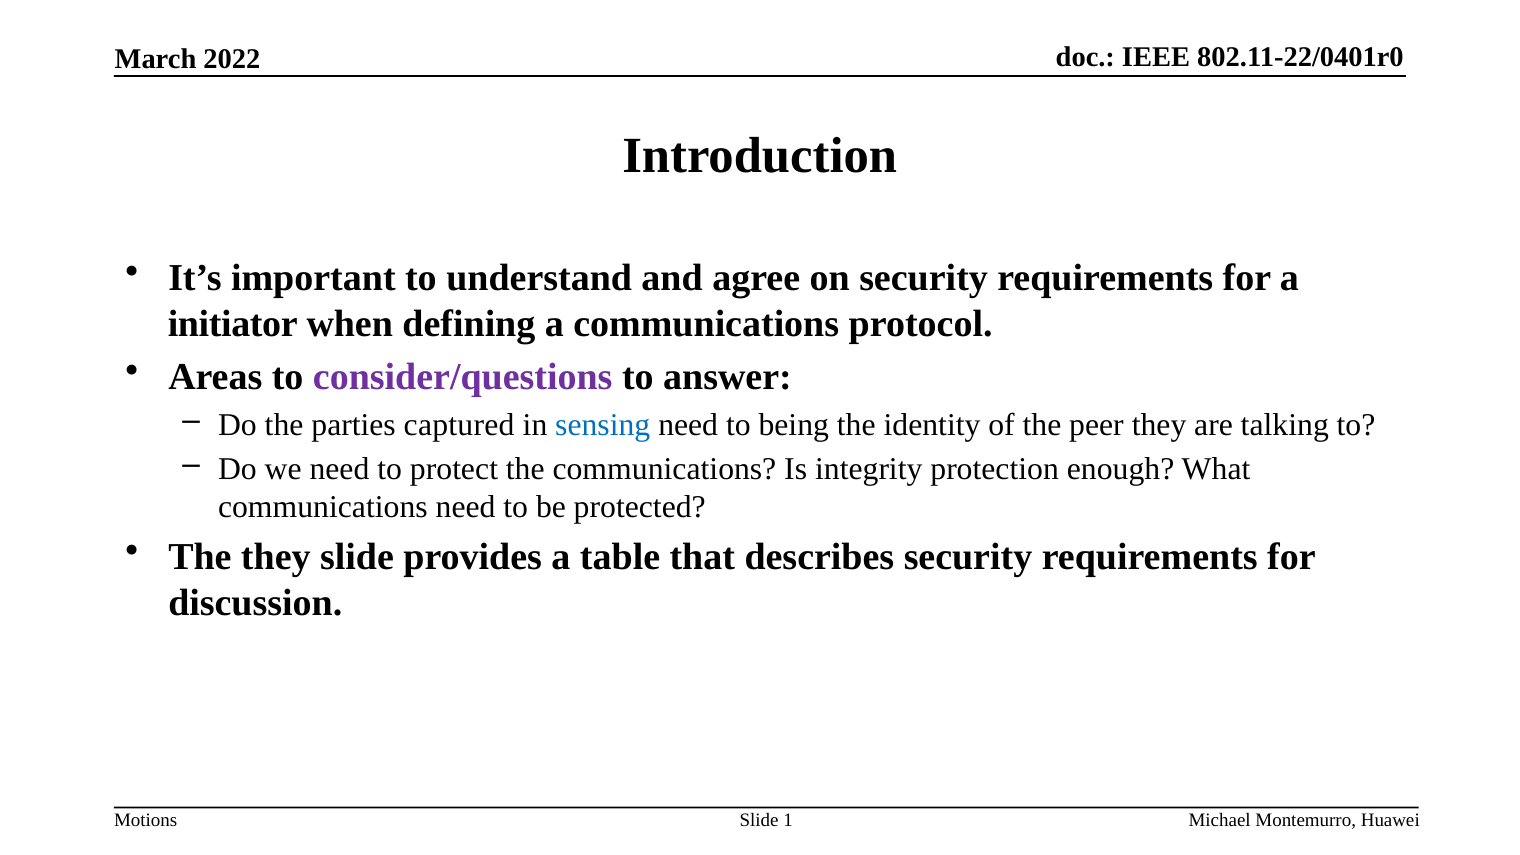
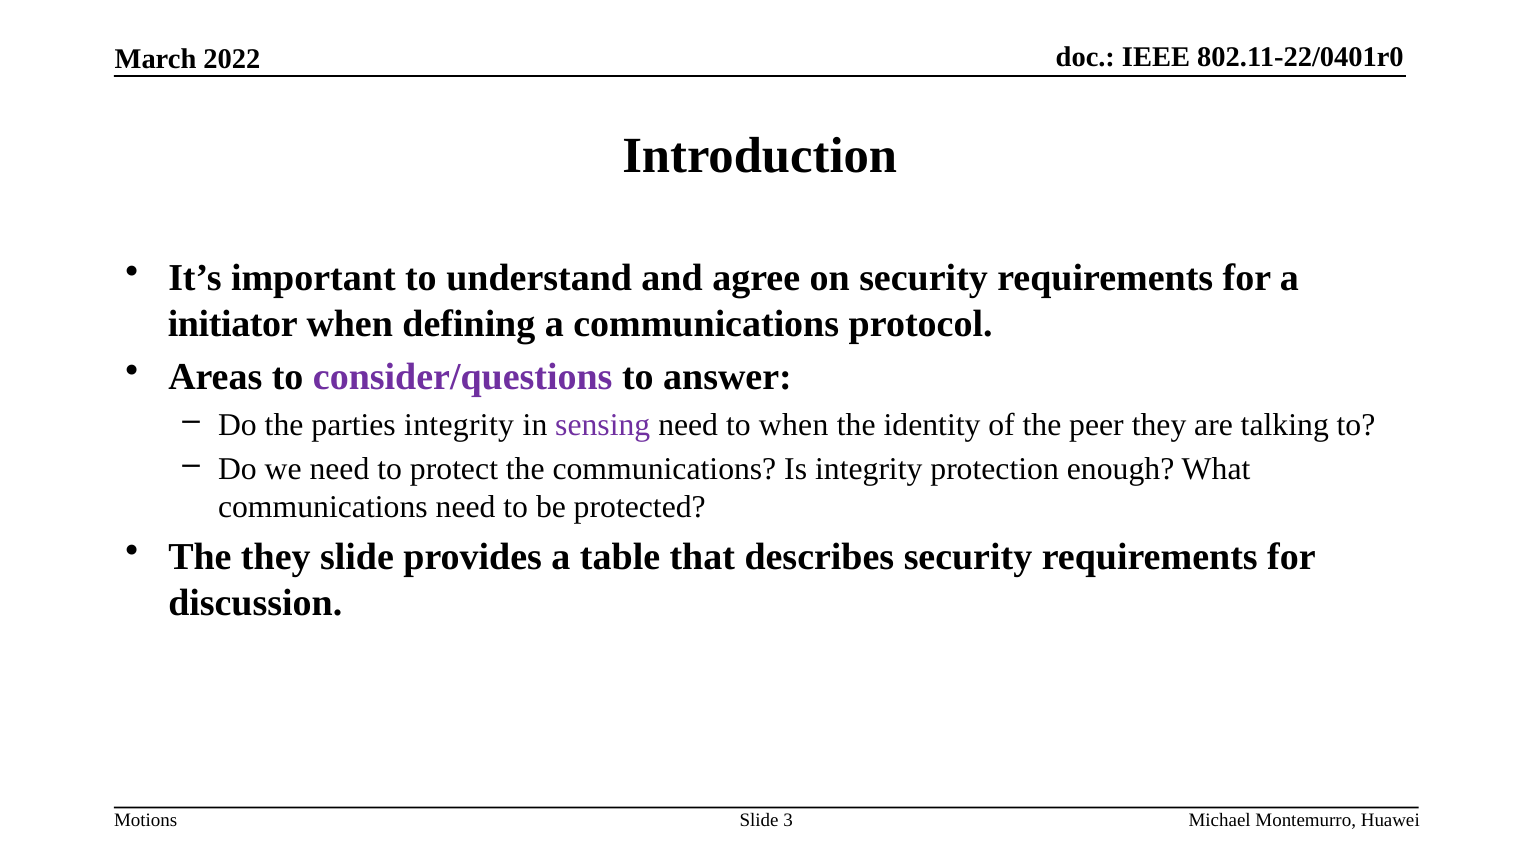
parties captured: captured -> integrity (459, 425)
sensing colour: blue -> purple (603, 425)
to being: being -> when (794, 425)
1: 1 -> 3 (788, 820)
